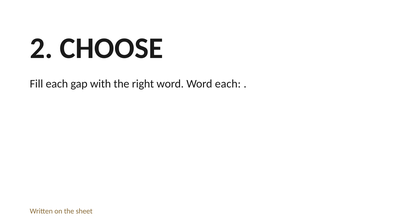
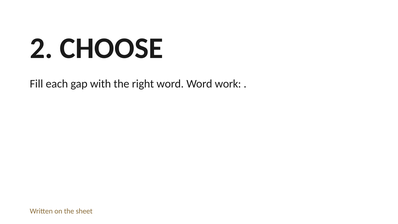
Word each: each -> work (228, 84)
